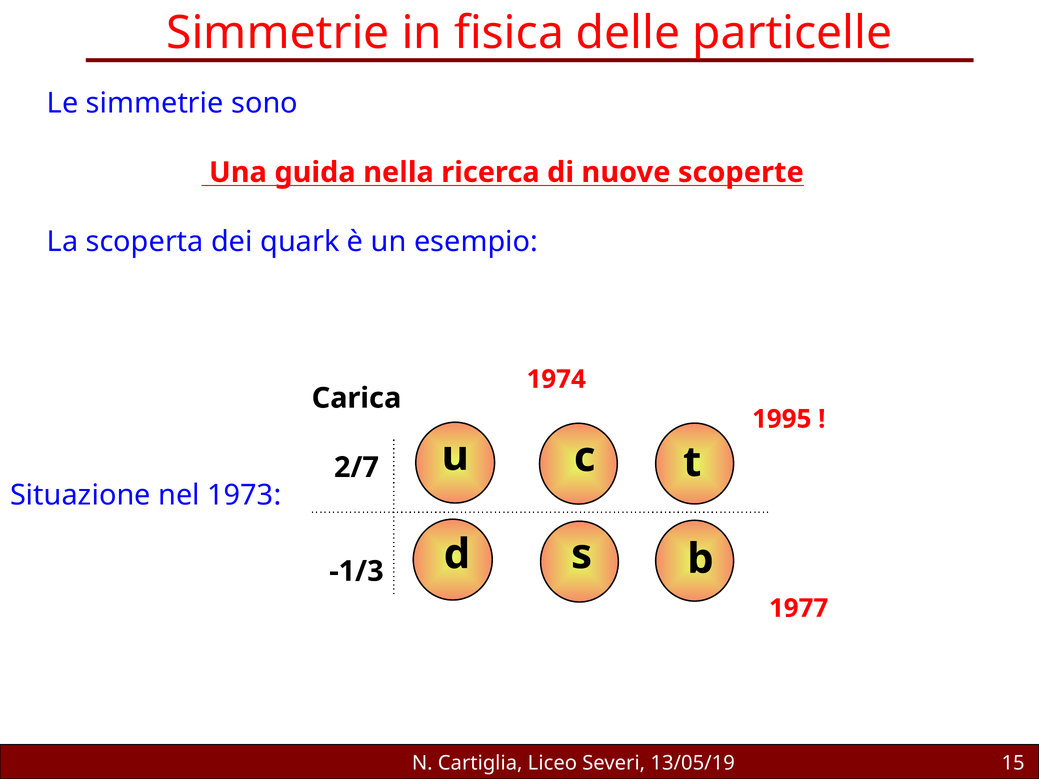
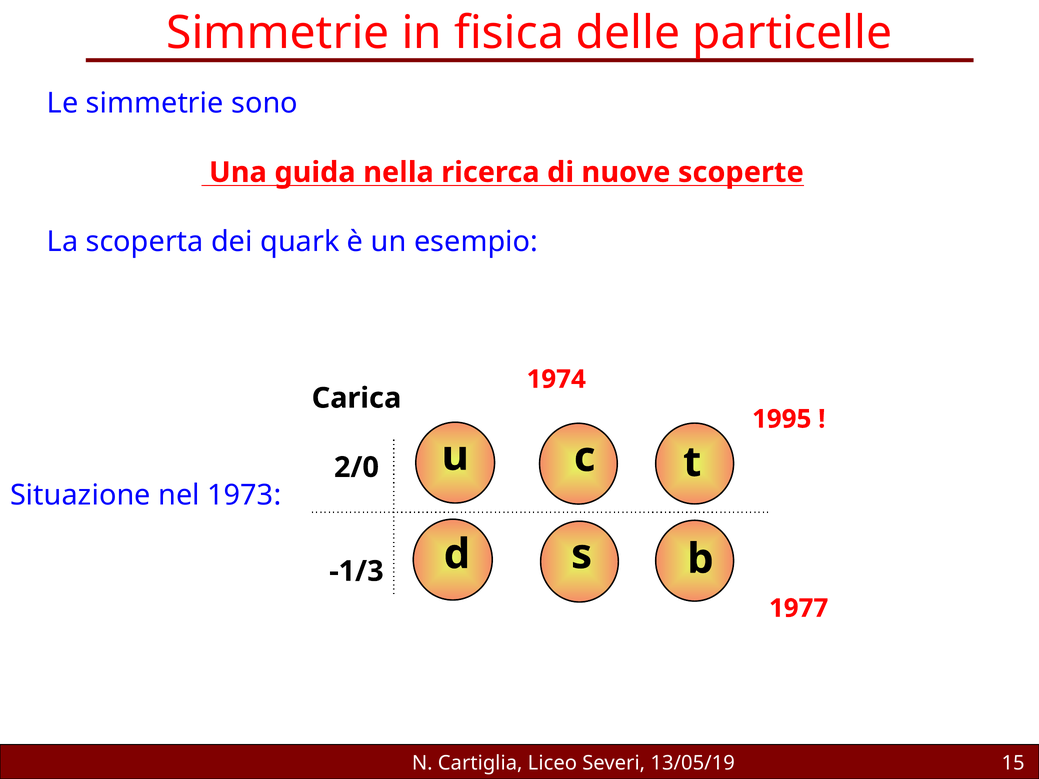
2/7: 2/7 -> 2/0 (356, 468)
